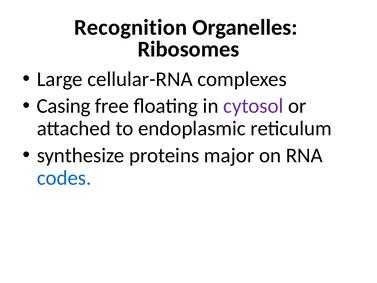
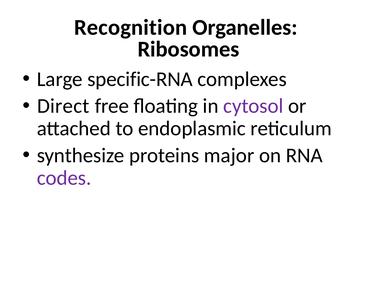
cellular-RNA: cellular-RNA -> specific-RNA (140, 79)
Casing: Casing -> Direct (63, 106)
codes colour: blue -> purple (64, 178)
